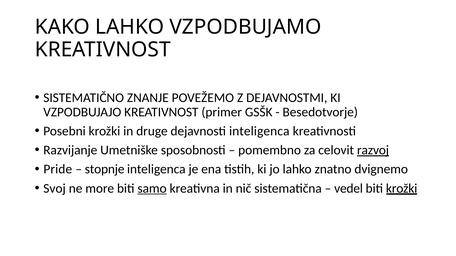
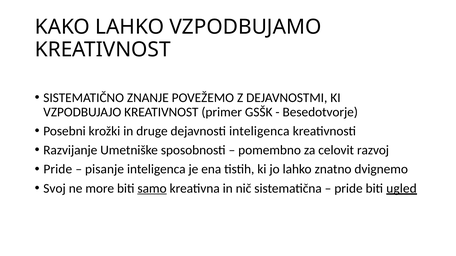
razvoj underline: present -> none (373, 150)
stopnje: stopnje -> pisanje (105, 170)
vedel: vedel -> pride (348, 189)
biti krožki: krožki -> ugled (402, 189)
